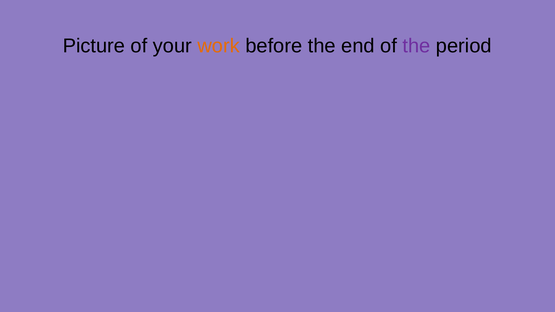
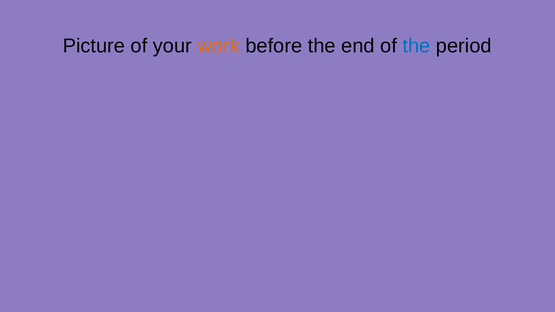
the colour: purple -> blue (416, 46)
